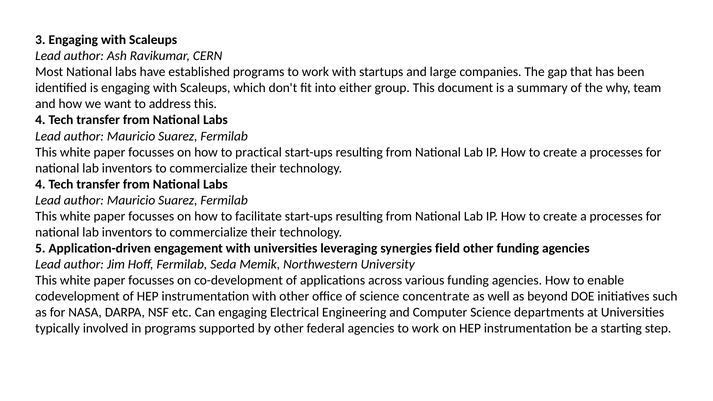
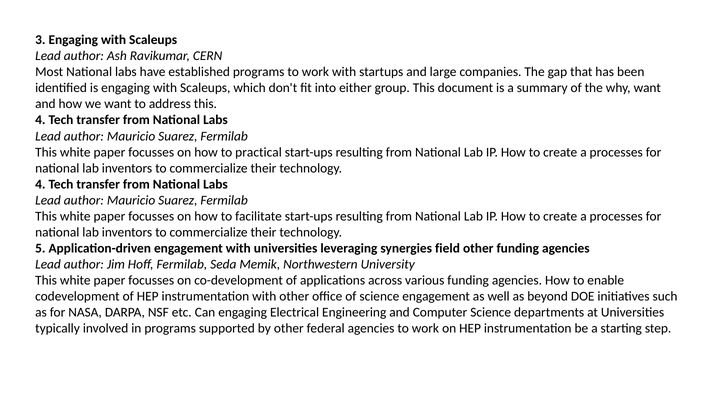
why team: team -> want (647, 88)
science concentrate: concentrate -> engagement (436, 297)
